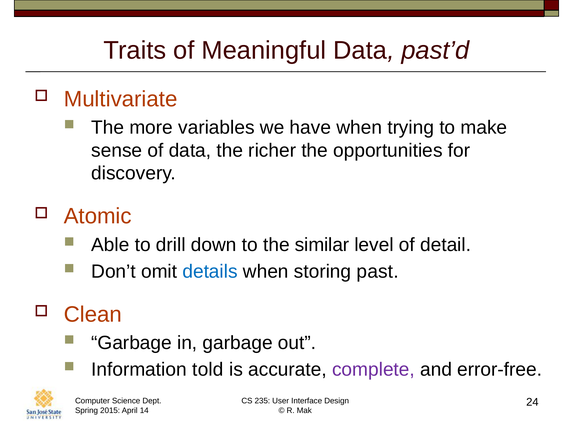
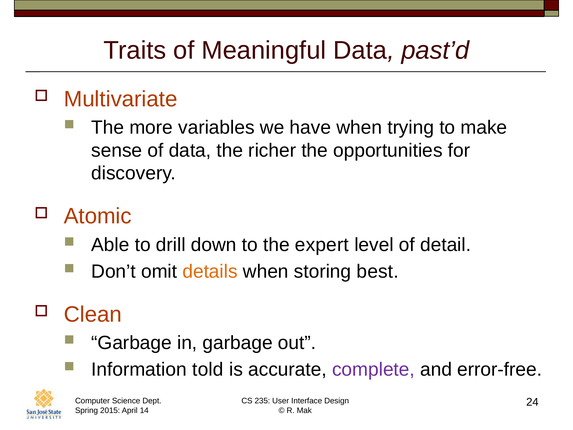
similar: similar -> expert (322, 245)
details colour: blue -> orange (210, 271)
past: past -> best (378, 271)
